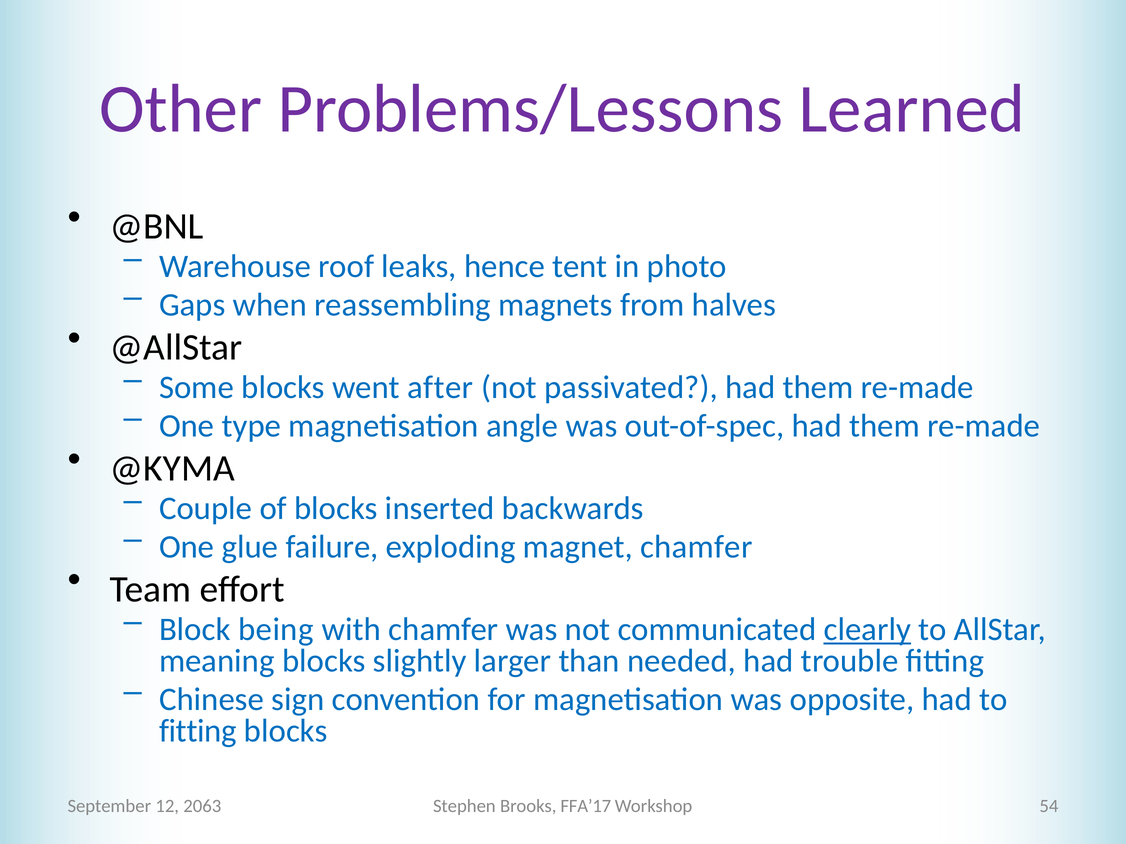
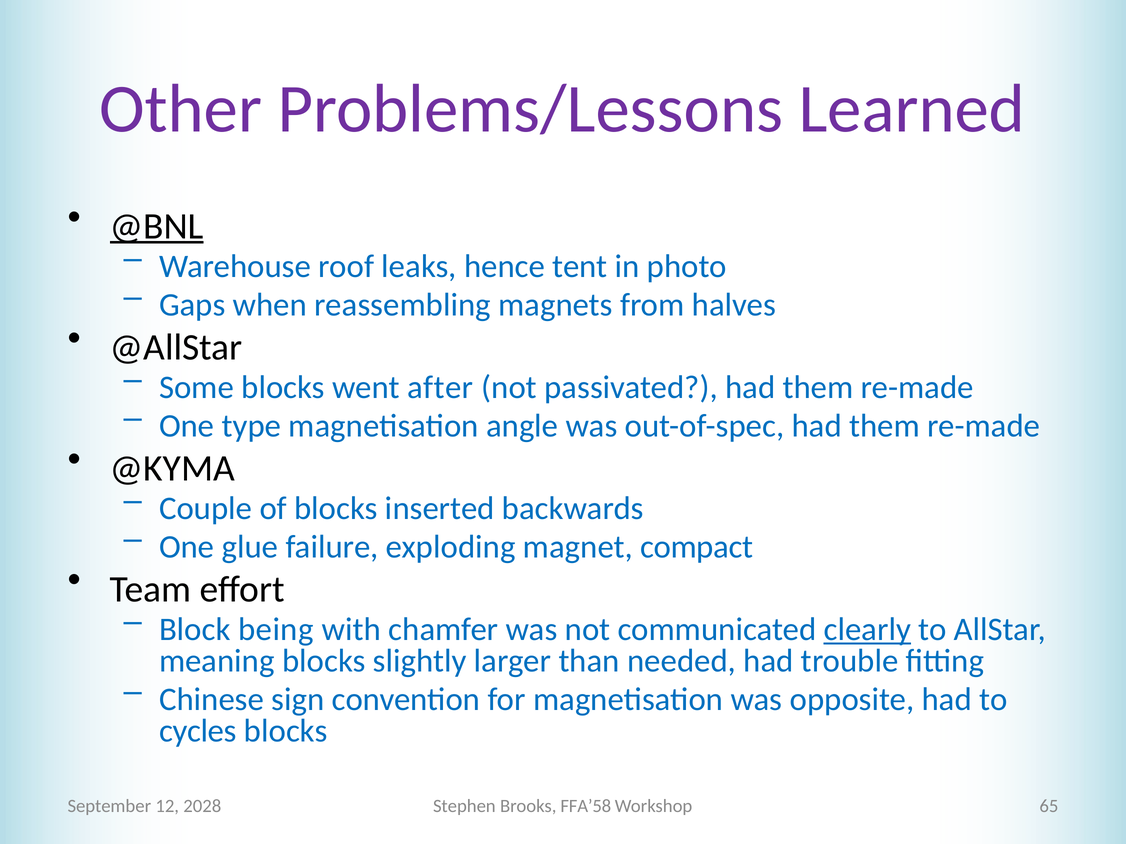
@BNL underline: none -> present (157, 226)
magnet chamfer: chamfer -> compact (697, 547)
fitting: fitting -> cycles (198, 731)
2063: 2063 -> 2028 (202, 806)
FFA’17: FFA’17 -> FFA’58 (586, 806)
54: 54 -> 65 (1049, 806)
